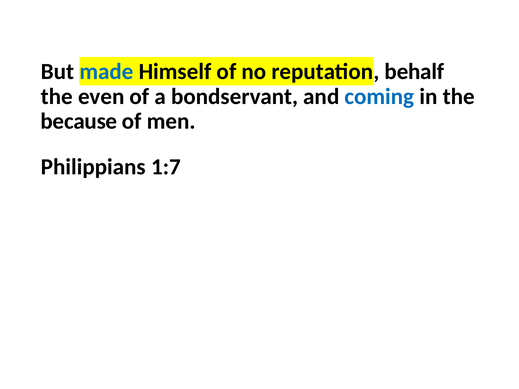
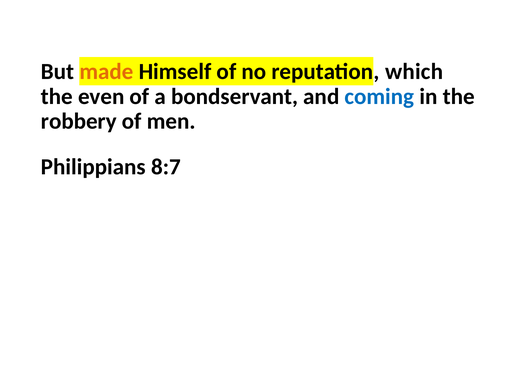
made colour: blue -> orange (106, 72)
behalf: behalf -> which (414, 72)
because: because -> robbery (79, 121)
1:7: 1:7 -> 8:7 (166, 167)
